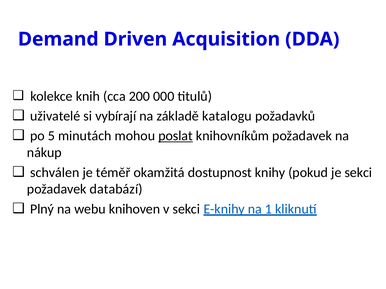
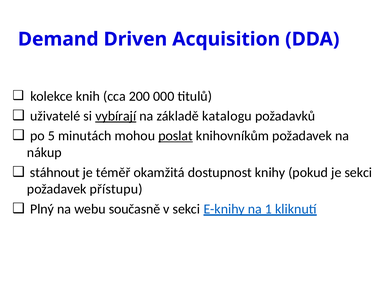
vybírají underline: none -> present (116, 116)
schválen: schválen -> stáhnout (55, 173)
databází: databází -> přístupu (116, 189)
knihoven: knihoven -> současně (134, 209)
